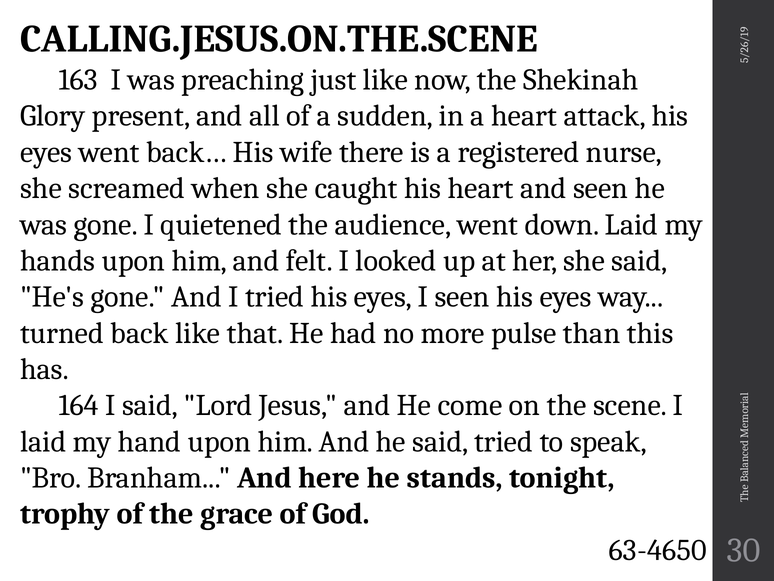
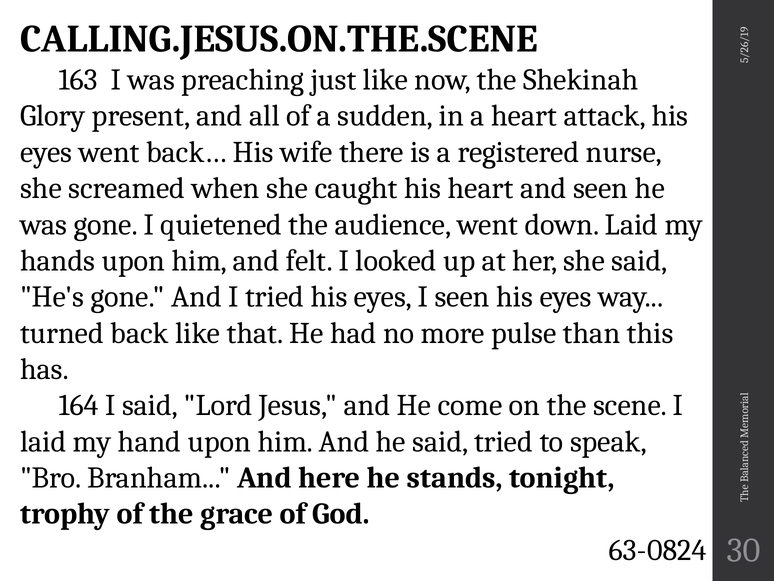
63-4650: 63-4650 -> 63-0824 (658, 550)
